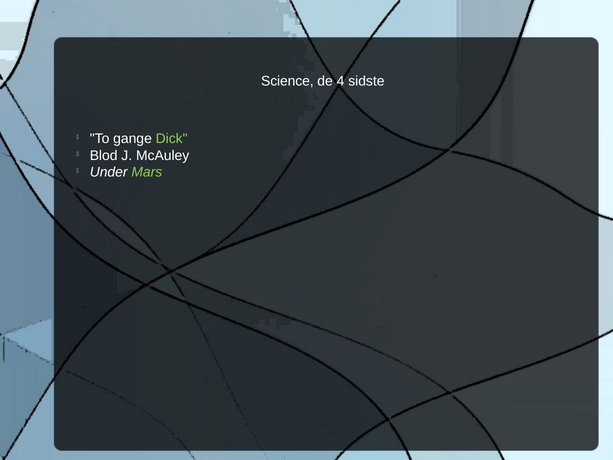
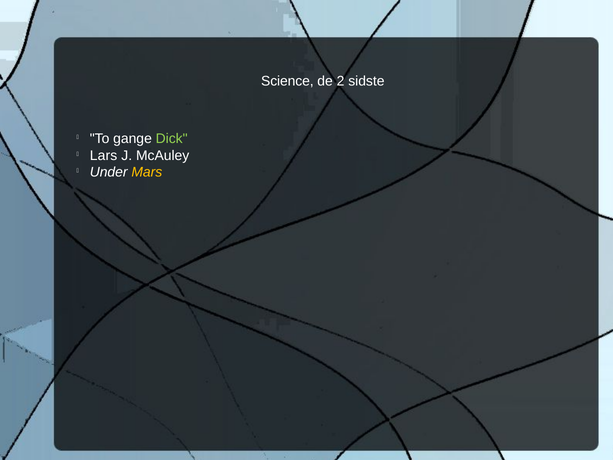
4: 4 -> 2 (341, 81)
Blod: Blod -> Lars (104, 155)
Mars colour: light green -> yellow (147, 172)
